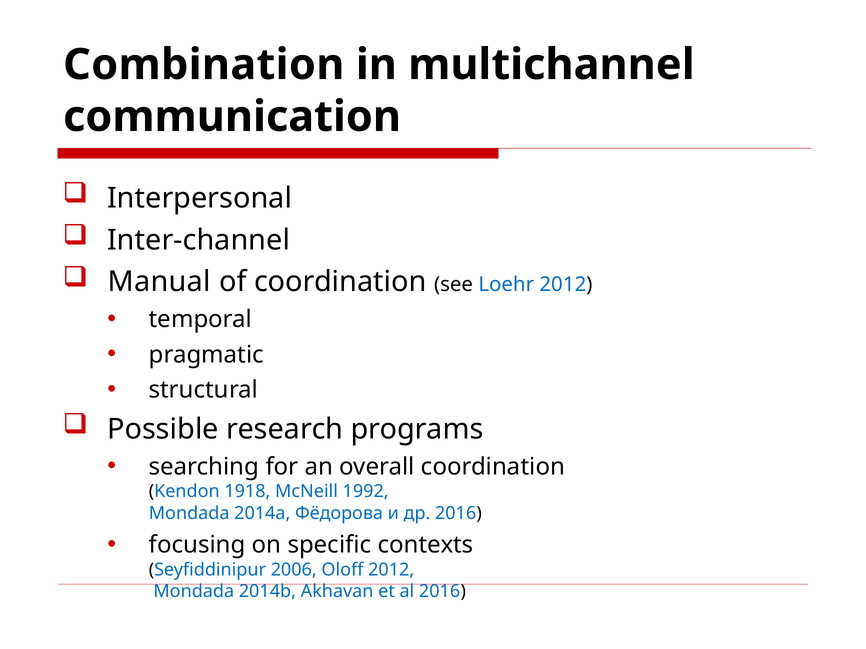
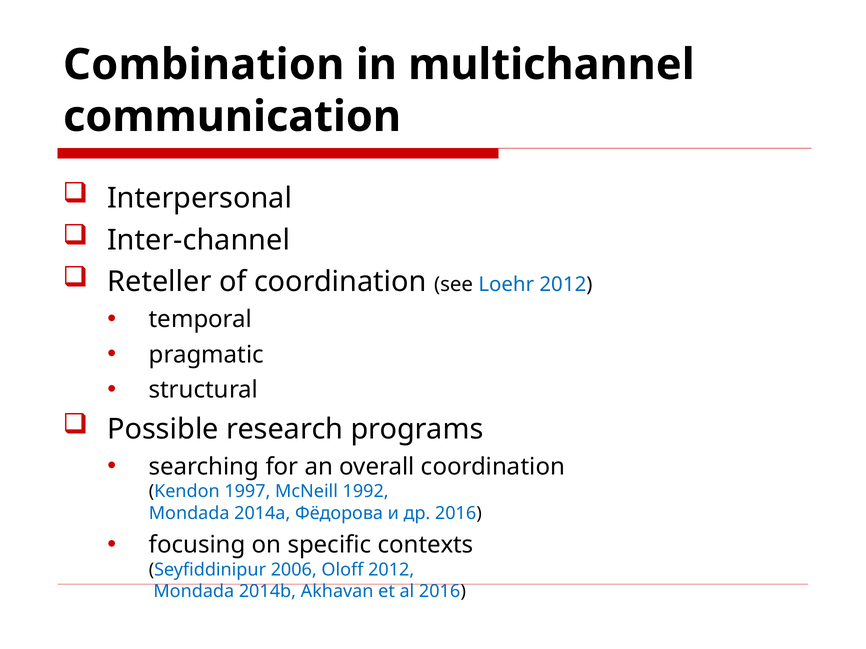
Manual: Manual -> Reteller (159, 282)
1918: 1918 -> 1997 (247, 492)
